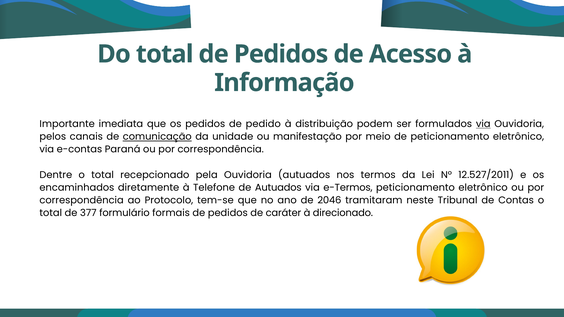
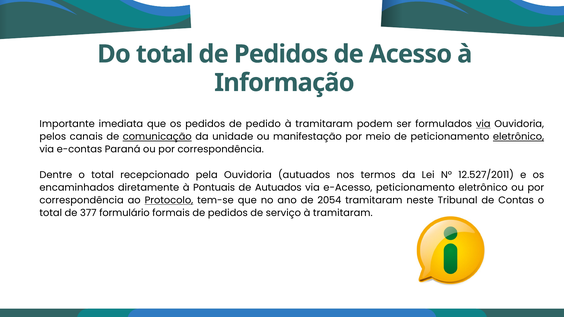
distribuição: distribuição -> tramitaram (324, 124)
eletrônico underline: none -> present (518, 137)
Telefone: Telefone -> Pontuais (214, 188)
e-Termos: e-Termos -> e-Acesso (348, 188)
Protocolo underline: none -> present (169, 200)
2046: 2046 -> 2054 (329, 200)
caráter: caráter -> serviço (283, 213)
direcionado: direcionado -> tramitaram (343, 213)
